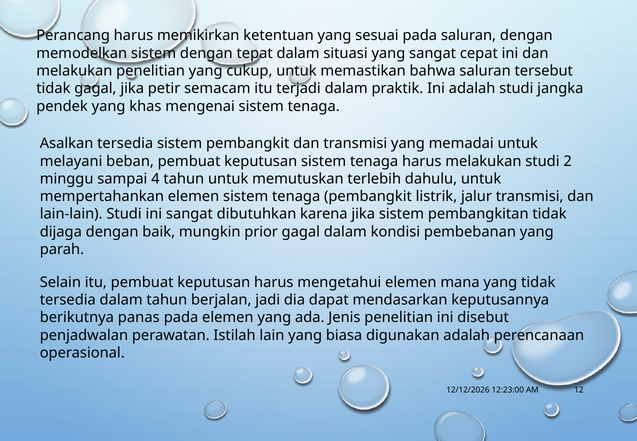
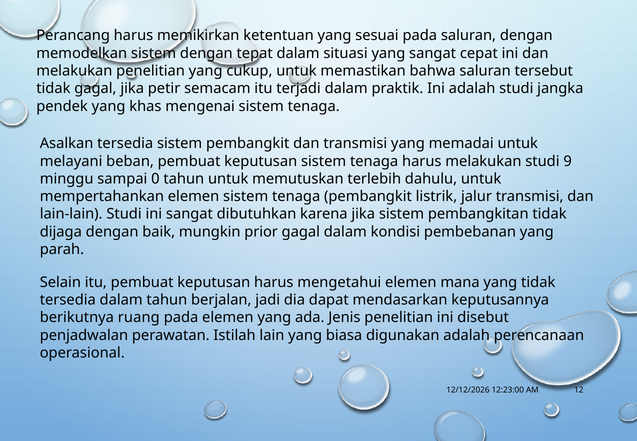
2: 2 -> 9 (568, 161)
4: 4 -> 0 (155, 179)
panas: panas -> ruang (139, 318)
